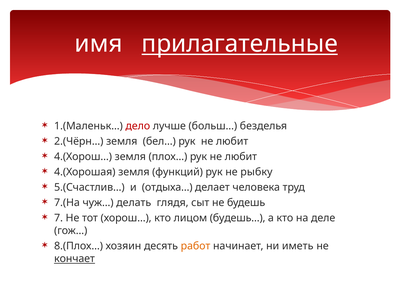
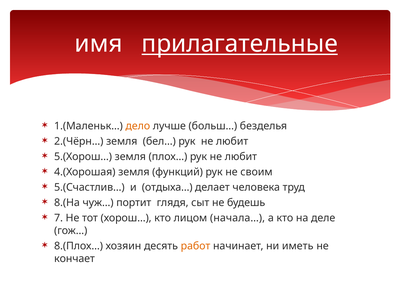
дело colour: red -> orange (138, 126)
4.(Хорош…: 4.(Хорош… -> 5.(Хорош… (83, 157)
рыбку: рыбку -> своим (256, 172)
7.(На: 7.(На -> 8.(На (67, 203)
делать: делать -> портит (134, 203)
будешь…: будешь… -> начала… (238, 218)
кончает underline: present -> none (75, 259)
